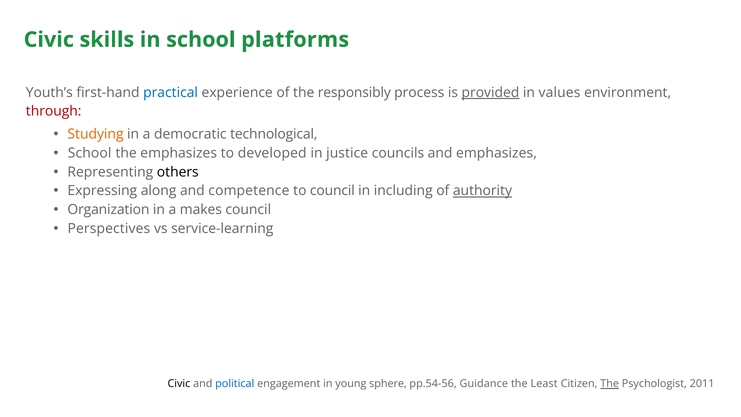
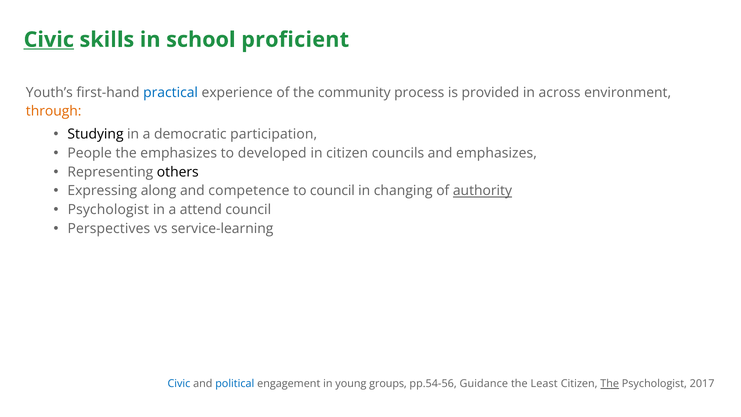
Civic underline: none -> present (49, 40)
platforms: platforms -> proficient (295, 40)
responsibly: responsibly -> community (354, 92)
provided underline: present -> none (490, 92)
values: values -> across (560, 92)
through colour: red -> orange (54, 111)
Studying colour: orange -> black (96, 134)
technological: technological -> participation (274, 134)
School: School -> People (90, 153)
in justice: justice -> citizen (347, 153)
including: including -> changing (403, 191)
Organization: Organization -> Psychologist (108, 210)
makes: makes -> attend (201, 210)
Civic colour: black -> blue (179, 384)
sphere: sphere -> groups (388, 384)
2011: 2011 -> 2017 (702, 384)
